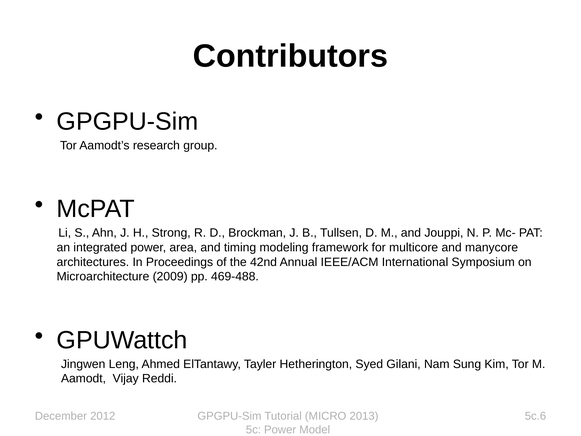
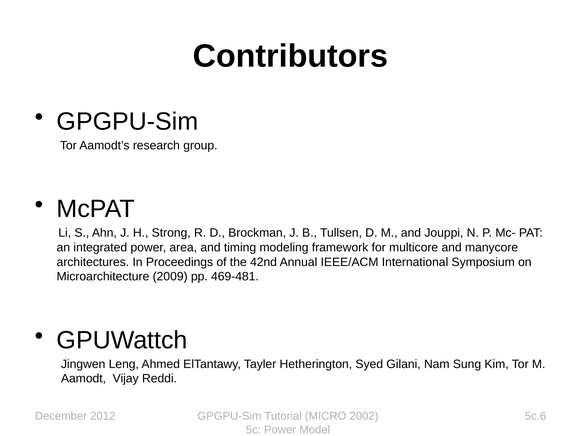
469-488: 469-488 -> 469-481 (235, 276)
2013: 2013 -> 2002 (364, 416)
